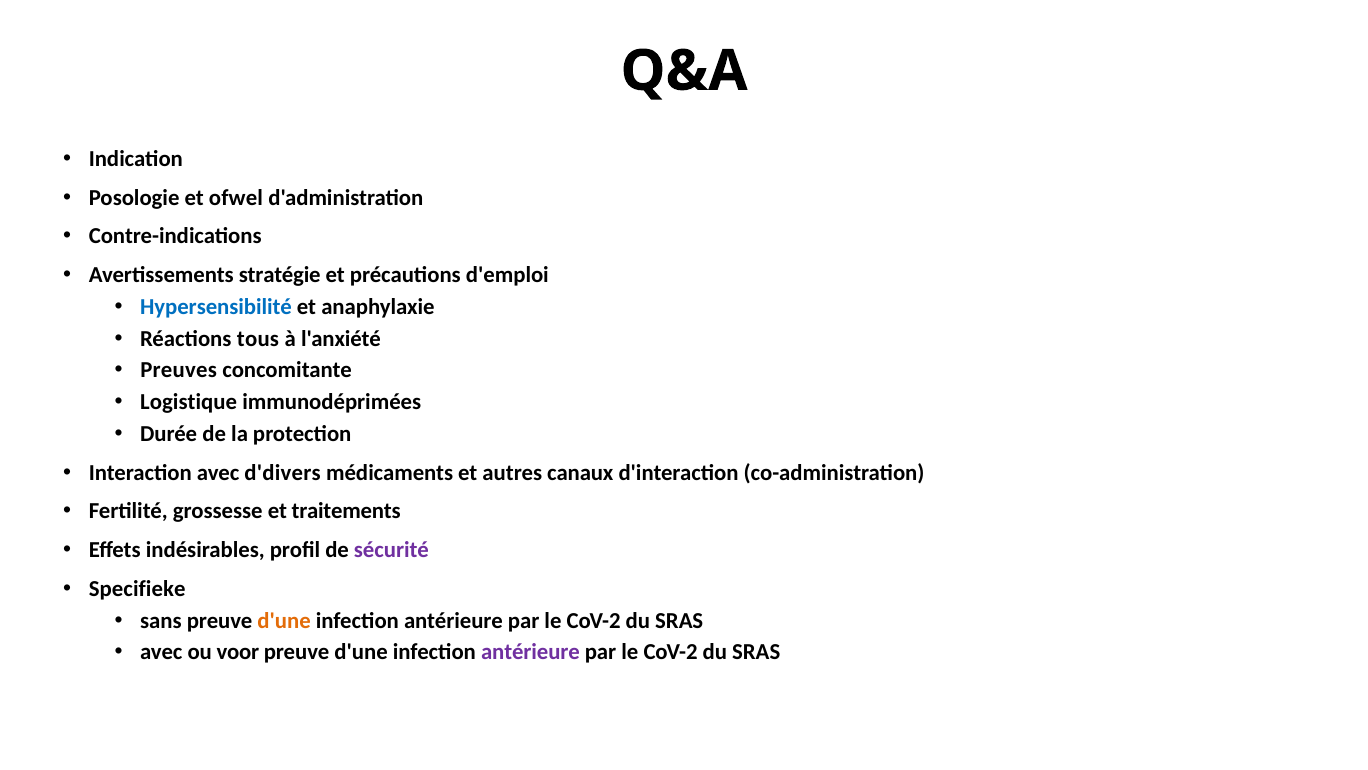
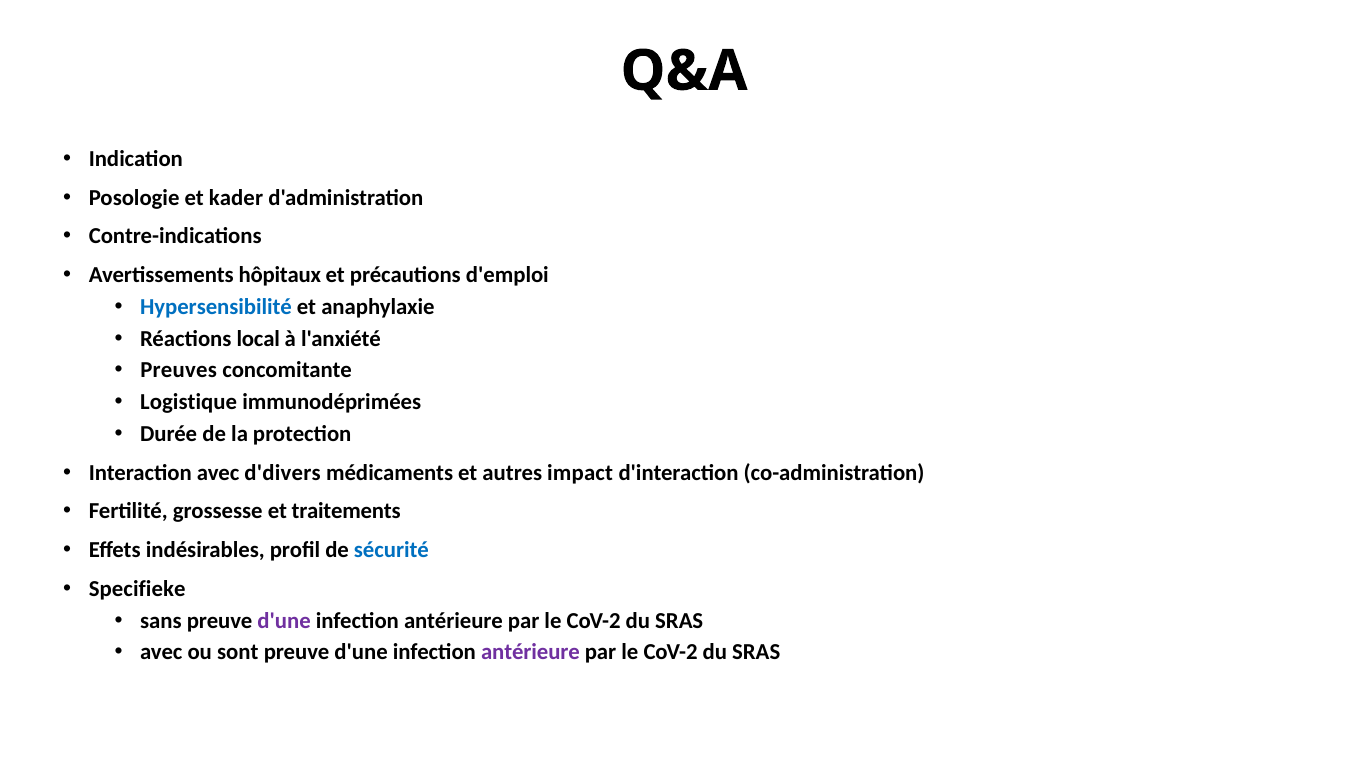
ofwel: ofwel -> kader (236, 197)
stratégie: stratégie -> hôpitaux (280, 275)
tous: tous -> local (258, 338)
canaux: canaux -> impact (580, 472)
sécurité colour: purple -> blue (391, 550)
d'une colour: orange -> purple (284, 620)
voor: voor -> sont (238, 652)
